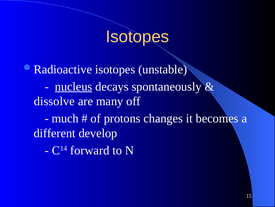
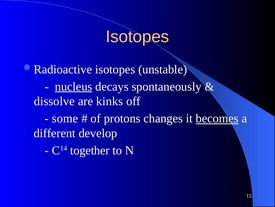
many: many -> kinks (110, 101)
much: much -> some (65, 118)
becomes underline: none -> present (217, 118)
forward: forward -> together (90, 150)
